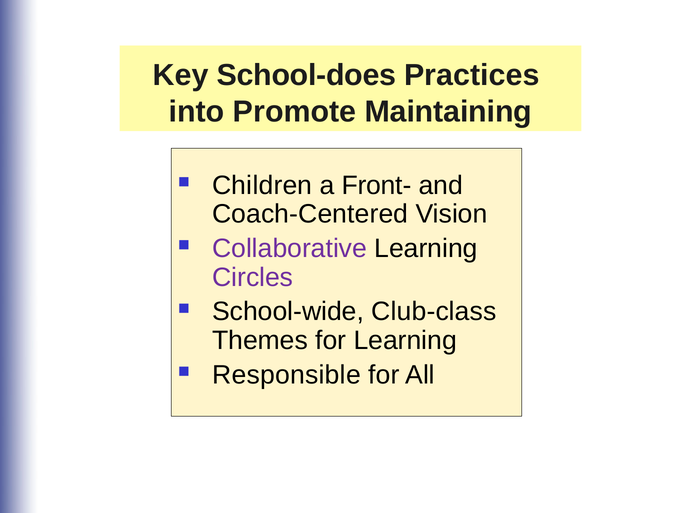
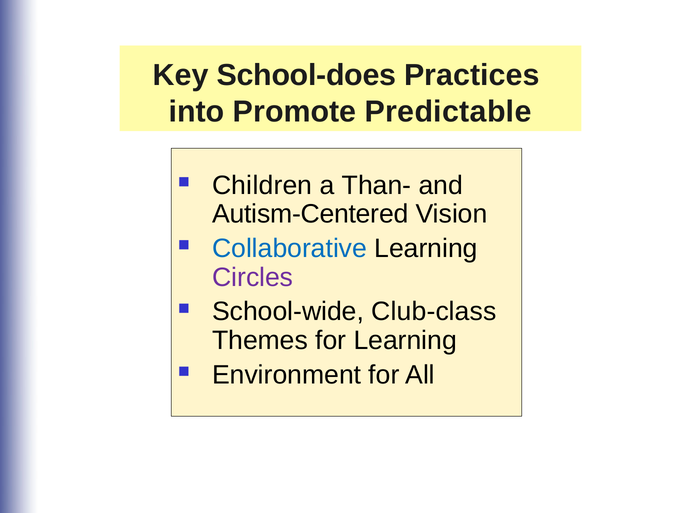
Maintaining: Maintaining -> Predictable (448, 112)
Front-: Front- -> Than- (377, 185)
Coach-Centered: Coach-Centered -> Autism-Centered (310, 214)
Collaborative colour: purple -> blue (290, 249)
Responsible: Responsible -> Environment (287, 375)
